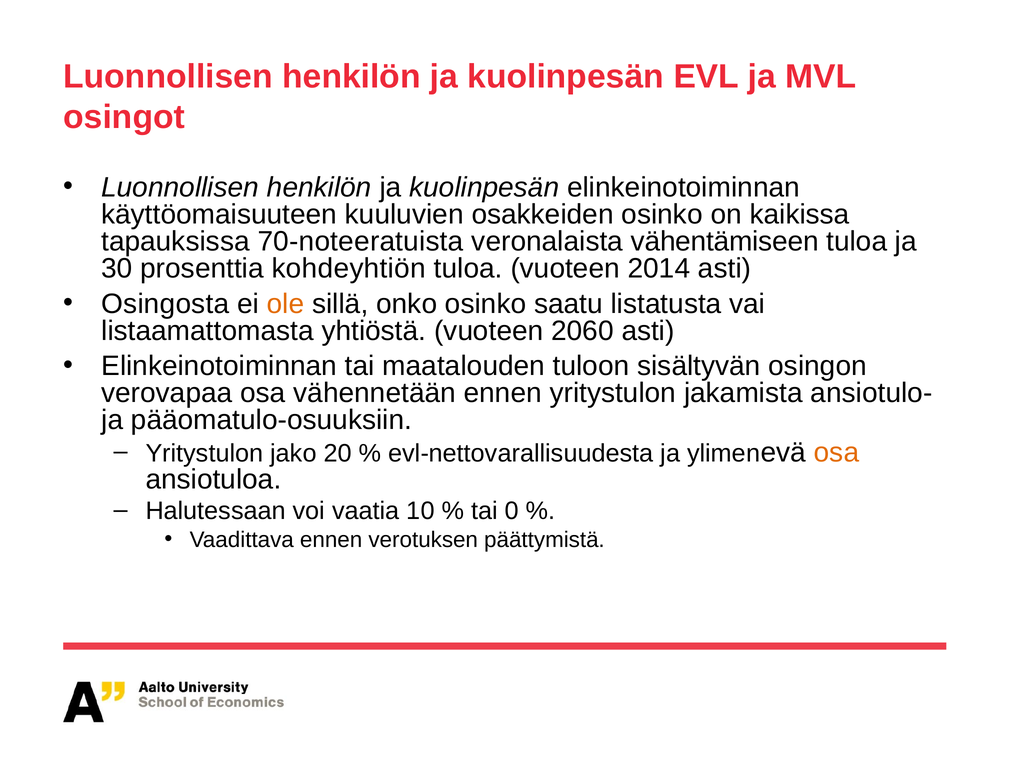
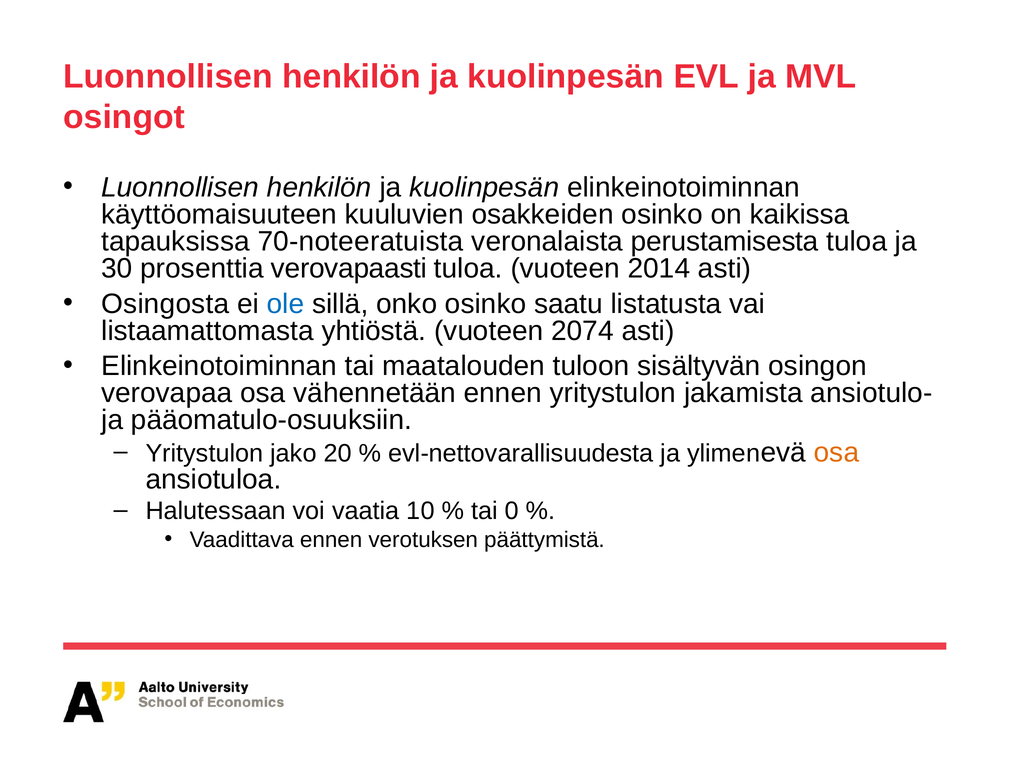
vähentämiseen: vähentämiseen -> perustamisesta (725, 241)
kohdeyhtiön: kohdeyhtiön -> verovapaasti (349, 268)
ole colour: orange -> blue (286, 304)
2060: 2060 -> 2074 (582, 331)
